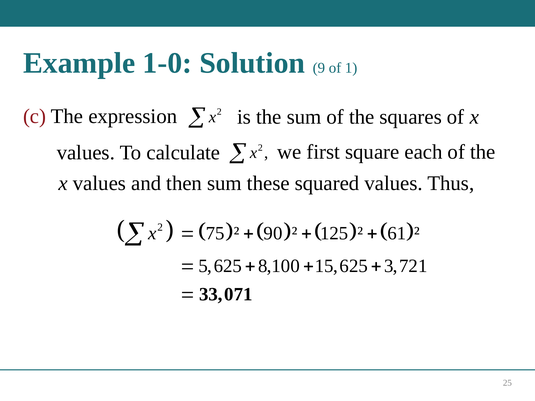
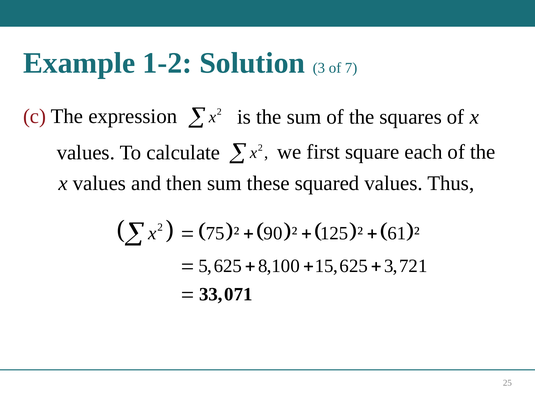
1-0: 1-0 -> 1-2 (167, 63)
9: 9 -> 3 (319, 68)
1: 1 -> 7 (351, 68)
